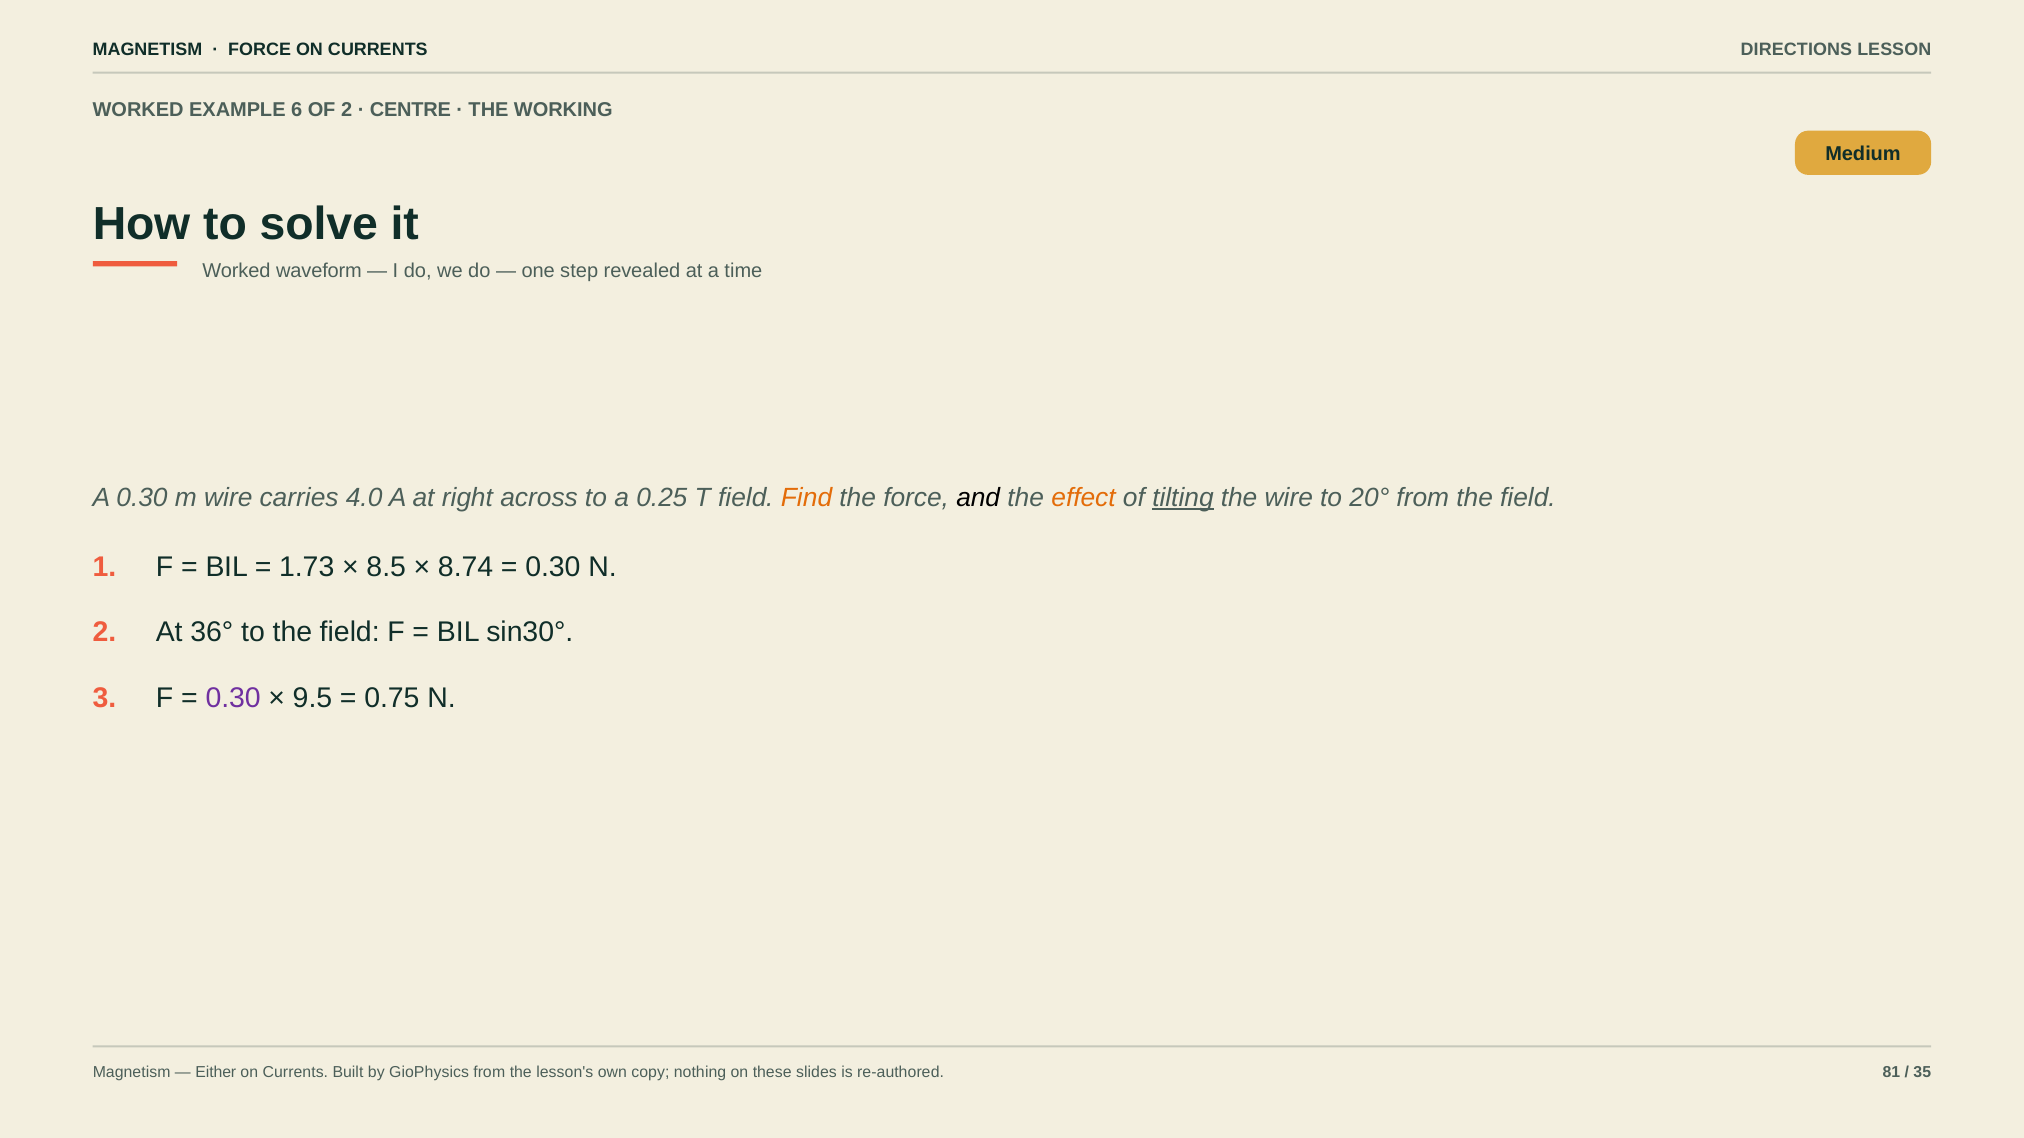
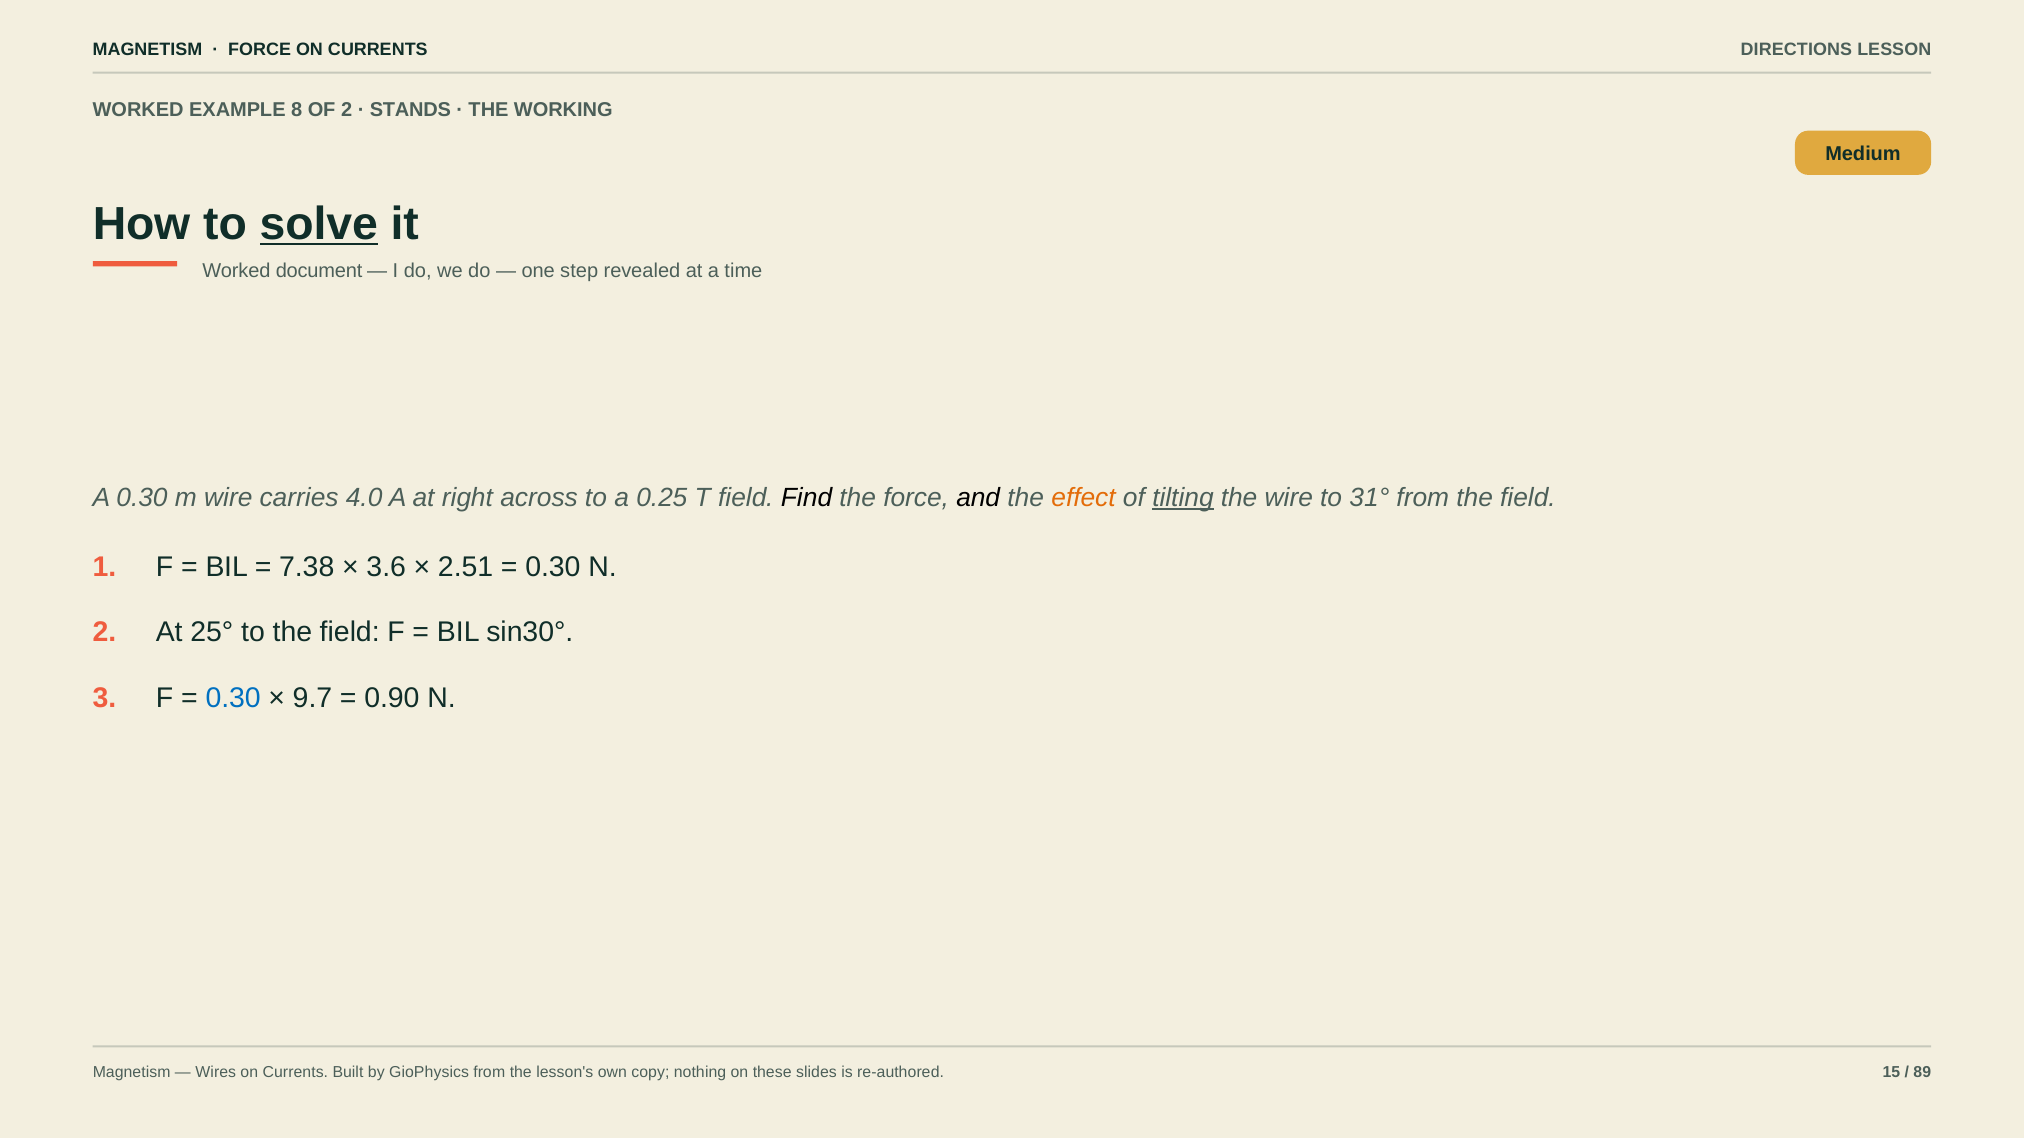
6: 6 -> 8 (297, 110)
CENTRE: CENTRE -> STANDS (410, 110)
solve underline: none -> present (319, 224)
waveform: waveform -> document (319, 271)
Find colour: orange -> black (807, 498)
20°: 20° -> 31° (1369, 498)
1.73: 1.73 -> 7.38 (307, 567)
8.5: 8.5 -> 3.6 (386, 567)
8.74: 8.74 -> 2.51 (466, 567)
36°: 36° -> 25° (212, 633)
0.30 colour: purple -> blue (233, 698)
9.5: 9.5 -> 9.7 (312, 698)
0.75: 0.75 -> 0.90 (392, 698)
Either: Either -> Wires (216, 1073)
81: 81 -> 15 (1891, 1073)
35: 35 -> 89 (1922, 1073)
